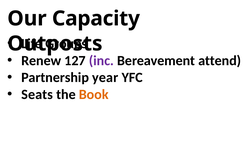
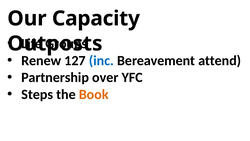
inc colour: purple -> blue (101, 60)
year: year -> over (105, 77)
Seats: Seats -> Steps (37, 94)
